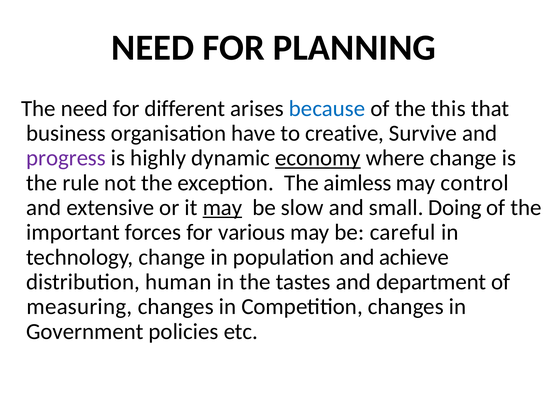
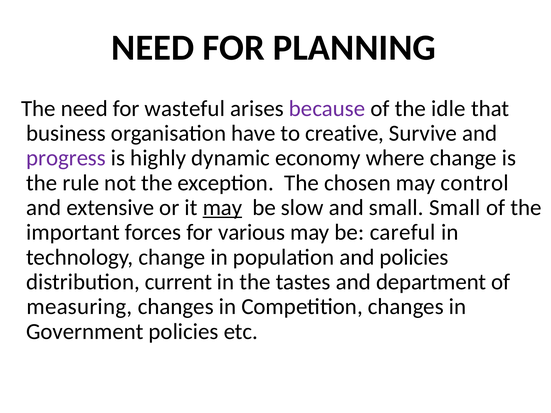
different: different -> wasteful (185, 109)
because colour: blue -> purple (327, 109)
this: this -> idle (448, 109)
economy underline: present -> none (318, 158)
aimless: aimless -> chosen (357, 183)
small Doing: Doing -> Small (455, 208)
and achieve: achieve -> policies (414, 257)
human: human -> current (179, 282)
